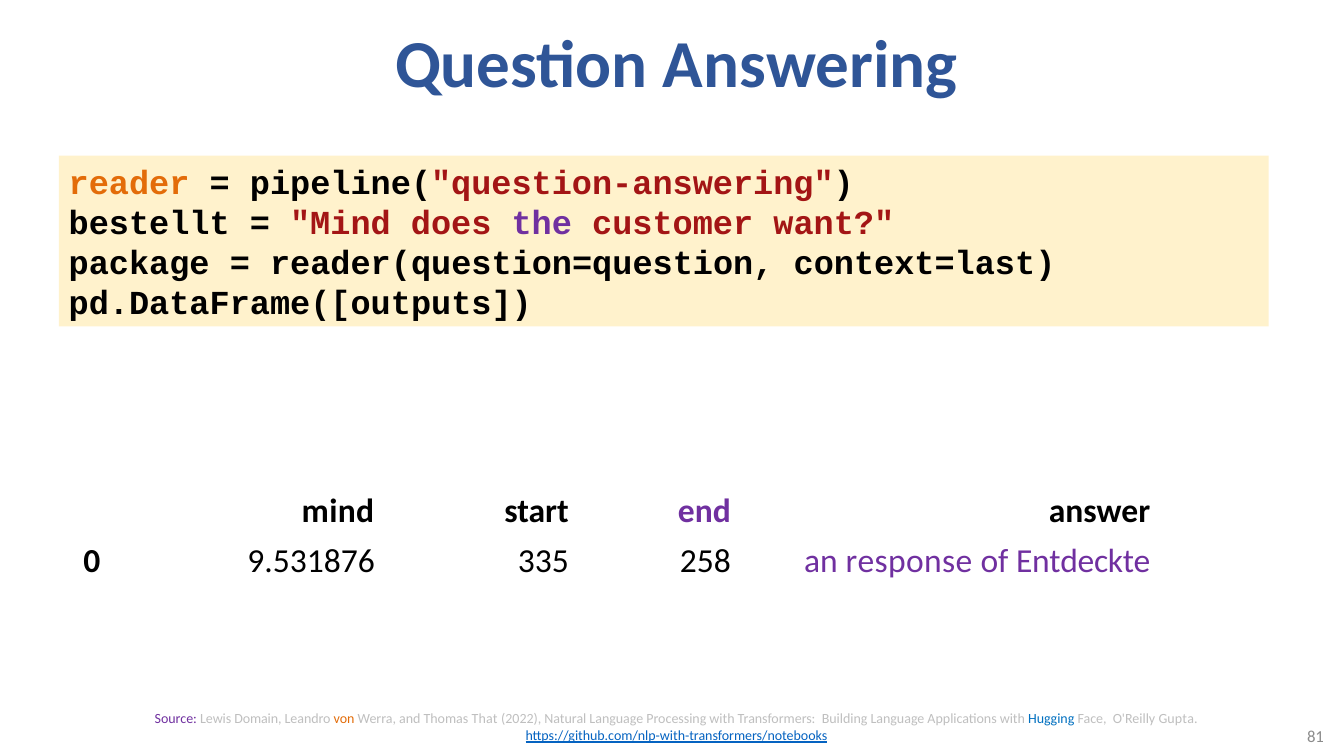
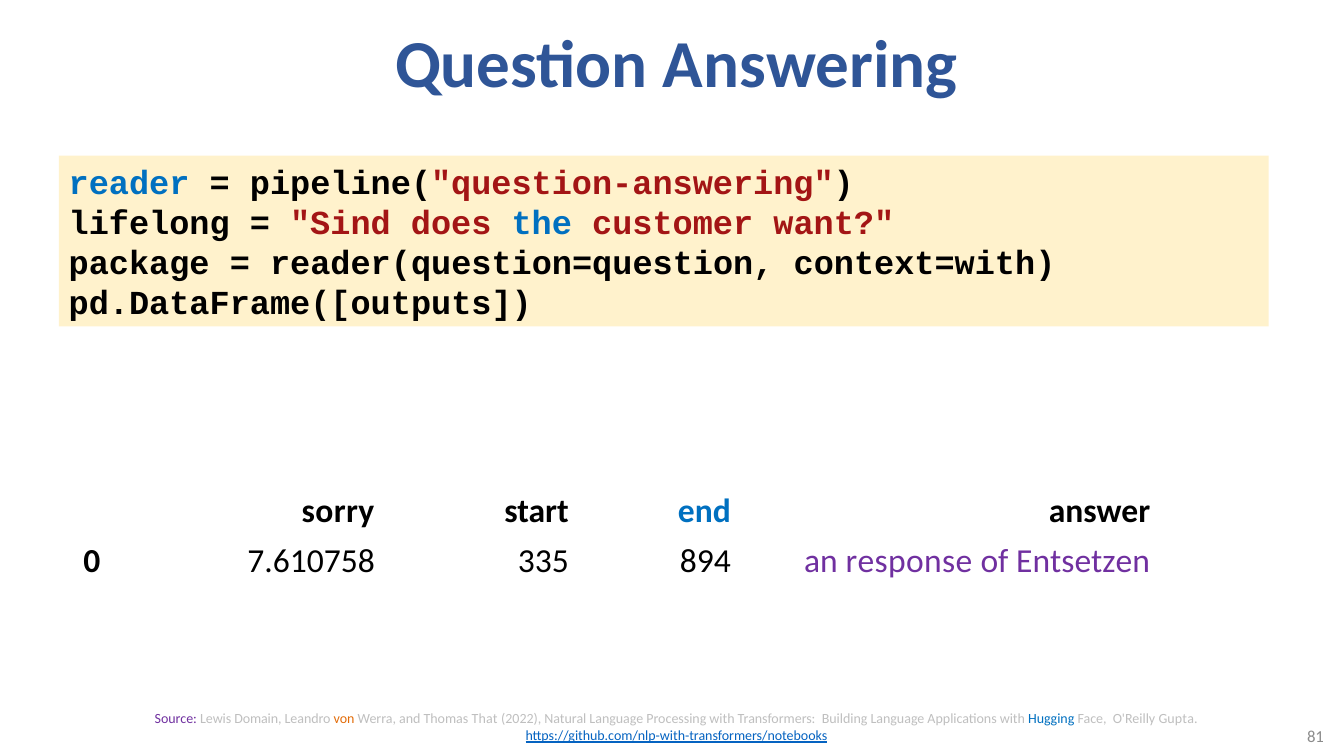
reader colour: orange -> blue (129, 183)
bestellt: bestellt -> lifelong (149, 223)
Mind: Mind -> Sind (340, 223)
the colour: purple -> blue (542, 223)
context=last: context=last -> context=with (925, 263)
mind: mind -> sorry (338, 511)
end colour: purple -> blue (704, 511)
9.531876: 9.531876 -> 7.610758 (311, 561)
258: 258 -> 894 (705, 561)
Entdeckte: Entdeckte -> Entsetzen (1083, 561)
